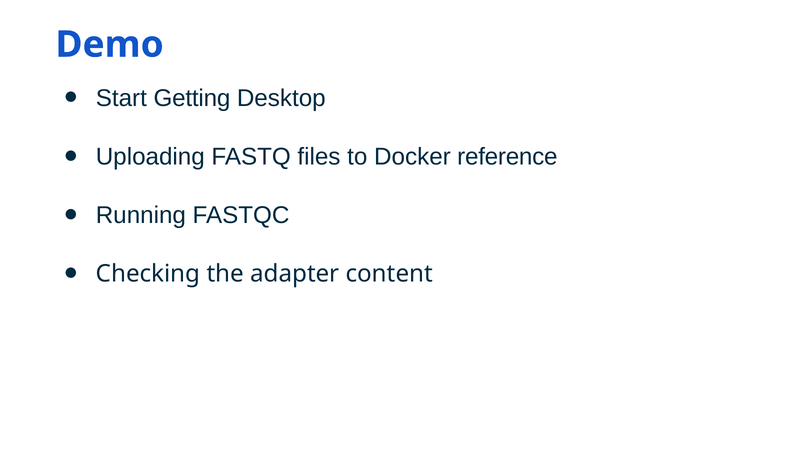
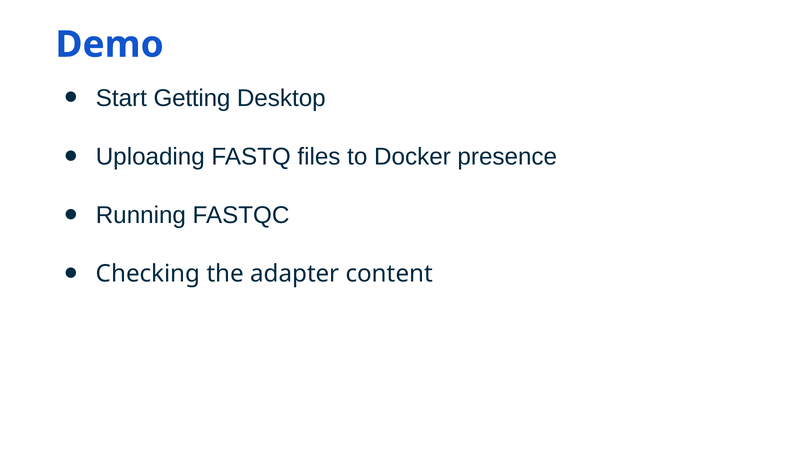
reference: reference -> presence (507, 157)
